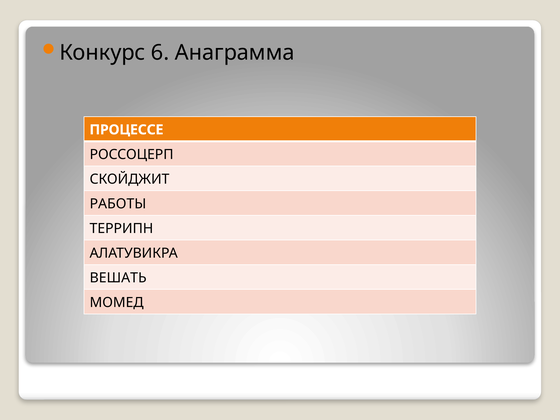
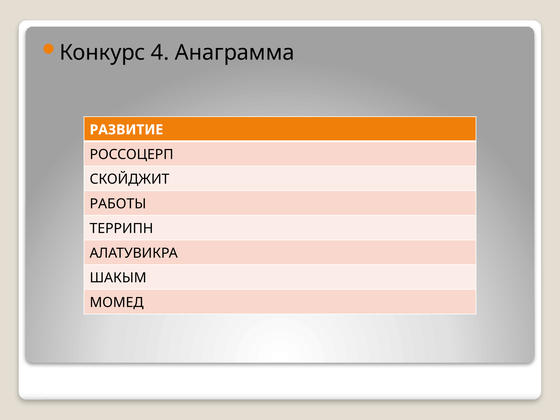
6: 6 -> 4 (160, 53)
ПРОЦЕССЕ: ПРОЦЕССЕ -> РАЗВИТИЕ (126, 130)
ВЕШАТЬ: ВЕШАТЬ -> ШАКЫМ (118, 278)
